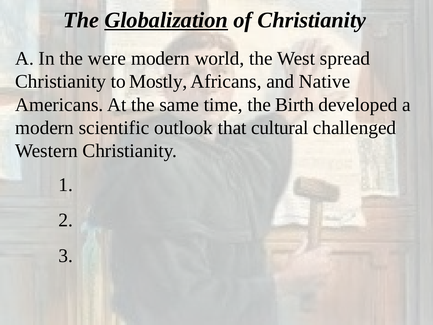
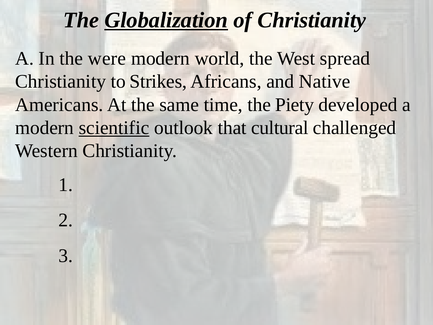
Mostly: Mostly -> Strikes (158, 81)
Birth: Birth -> Piety (295, 105)
scientific underline: none -> present (114, 128)
